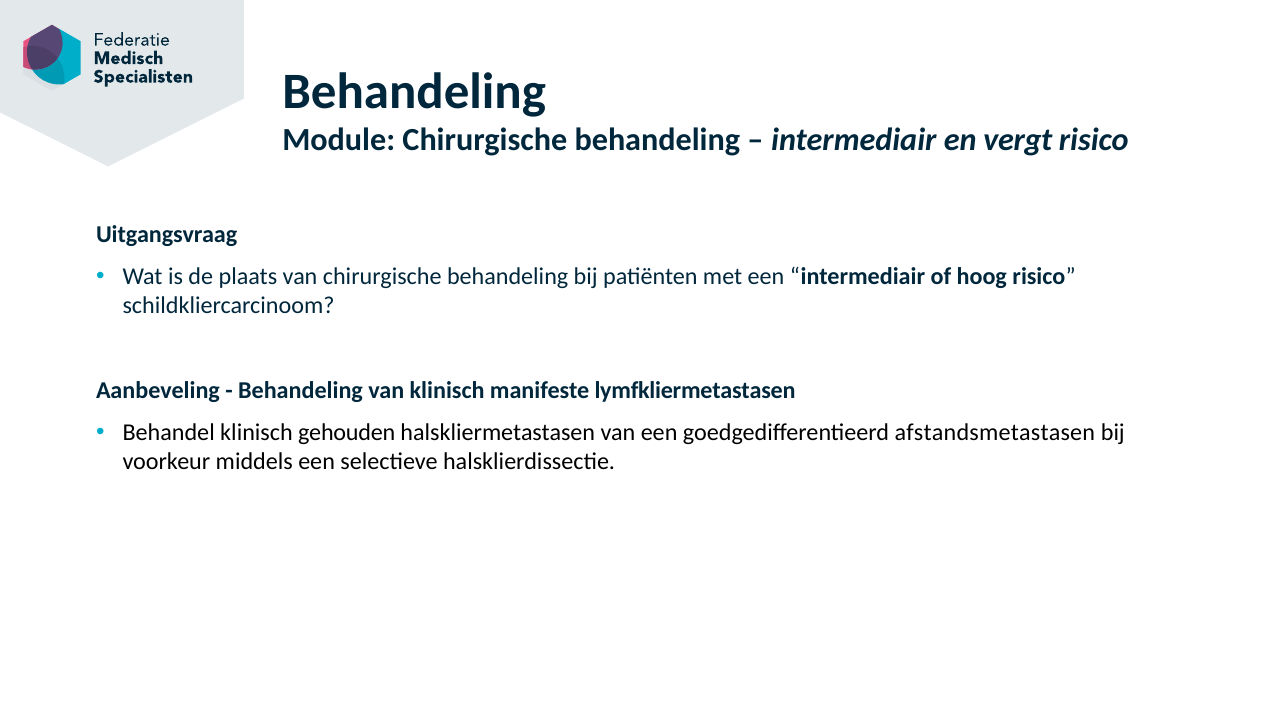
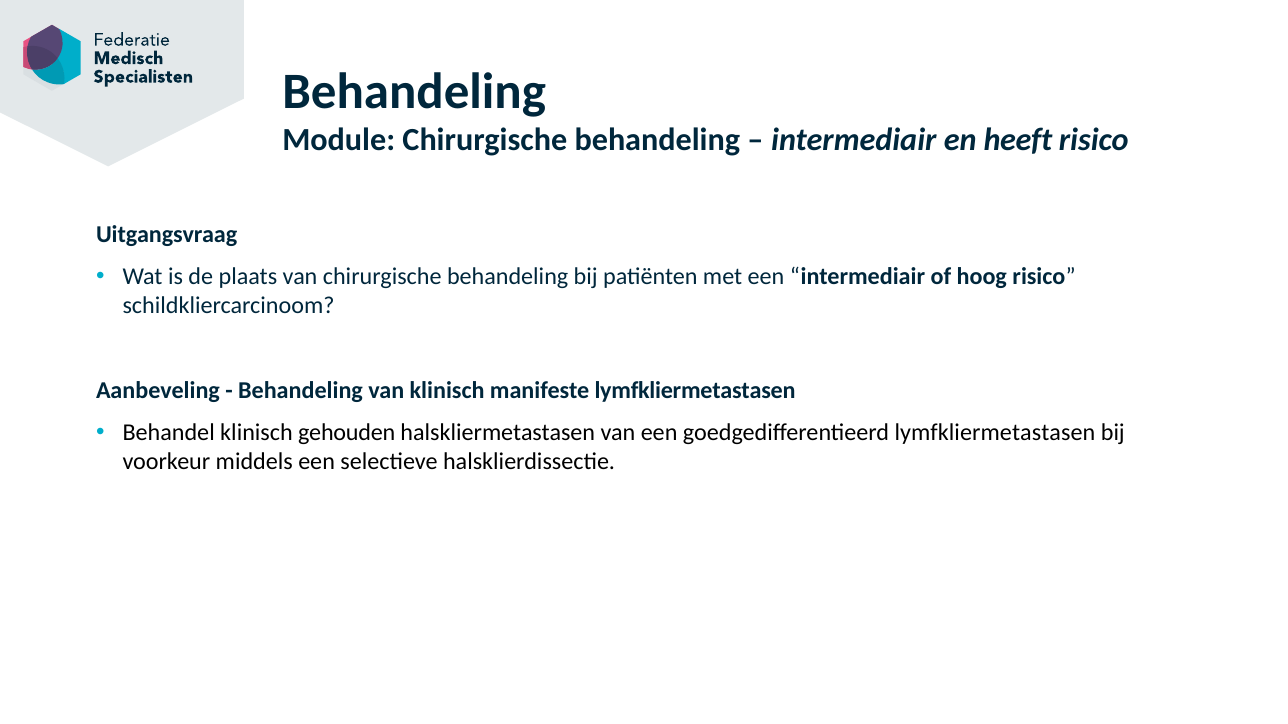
vergt: vergt -> heeft (1018, 140)
goedgedifferentieerd afstandsmetastasen: afstandsmetastasen -> lymfkliermetastasen (995, 433)
